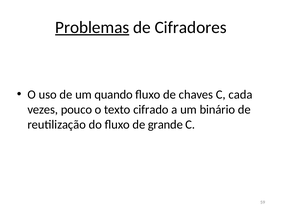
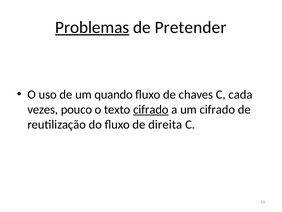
Cifradores: Cifradores -> Pretender (191, 27)
cifrado underline: none -> present (151, 109)
um binário: binário -> cifrado (217, 109)
grande: grande -> direita (165, 124)
